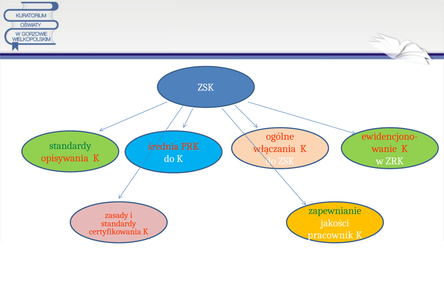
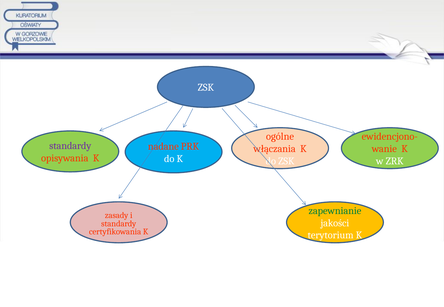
standardy colour: green -> purple (70, 146)
średnia: średnia -> nadane (163, 147)
pracownik: pracownik -> terytorium (331, 236)
